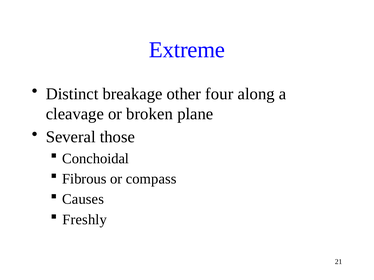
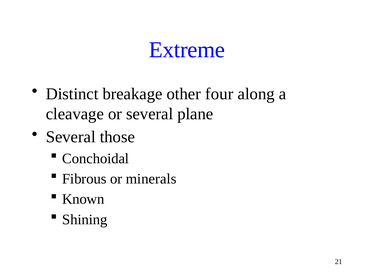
or broken: broken -> several (150, 114)
compass: compass -> minerals (151, 179)
Causes: Causes -> Known (83, 200)
Freshly: Freshly -> Shining (85, 220)
